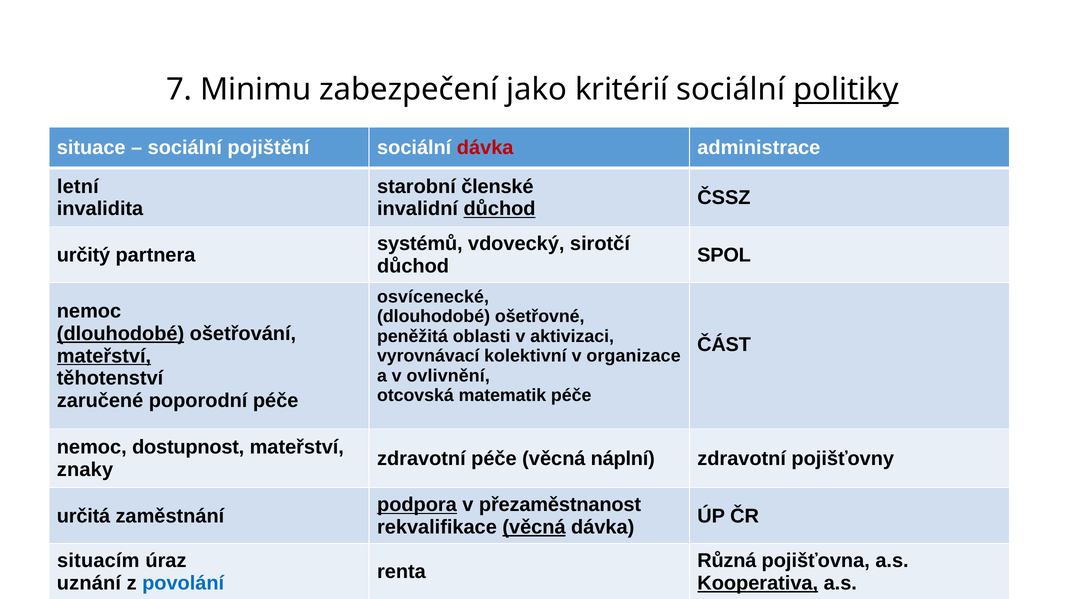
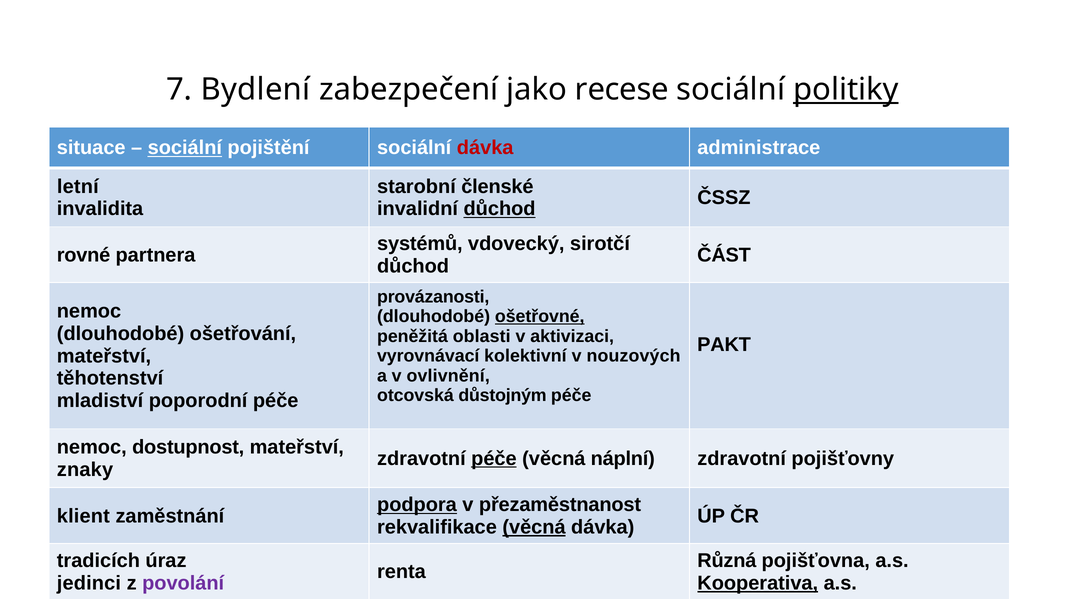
Minimu: Minimu -> Bydlení (256, 90)
kritérií: kritérií -> recese (622, 90)
sociální underline: none -> present (185, 148)
určitý: určitý -> rovné (84, 255)
SPOL: SPOL -> ČÁST (724, 255)
osvícenecké: osvícenecké -> provázanosti (433, 297)
ošetřovné underline: none -> present (540, 317)
dlouhodobé underline: present -> none (121, 334)
ČÁST: ČÁST -> PAKT (724, 345)
mateřství underline: present -> none (104, 356)
organizace: organizace -> nouzových (634, 356)
matematik: matematik -> důstojným (503, 395)
zaručené: zaručené -> mladiství (100, 401)
péče underline: none -> present (494, 459)
určitá: určitá -> klient (83, 516)
situacím: situacím -> tradicích (98, 561)
uznání: uznání -> jedinci (89, 583)
povolání colour: blue -> purple (183, 583)
